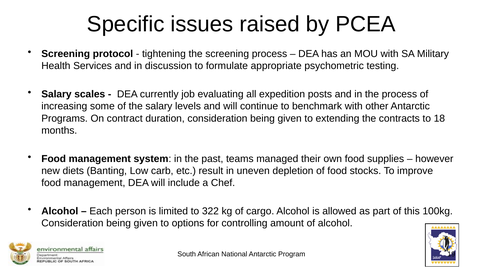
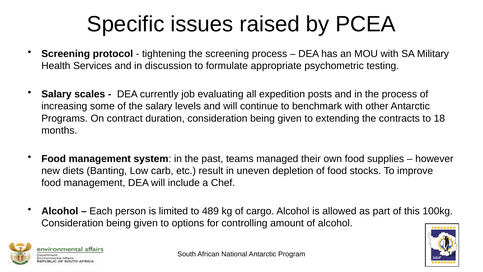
322: 322 -> 489 (210, 211)
